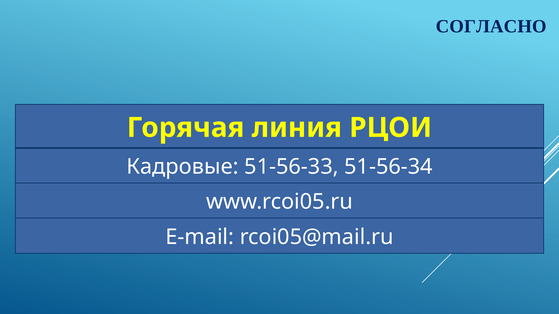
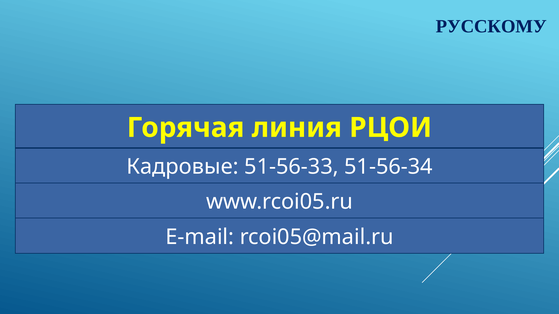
СОГЛАСНО: СОГЛАСНО -> РУССКОМУ (491, 26)
